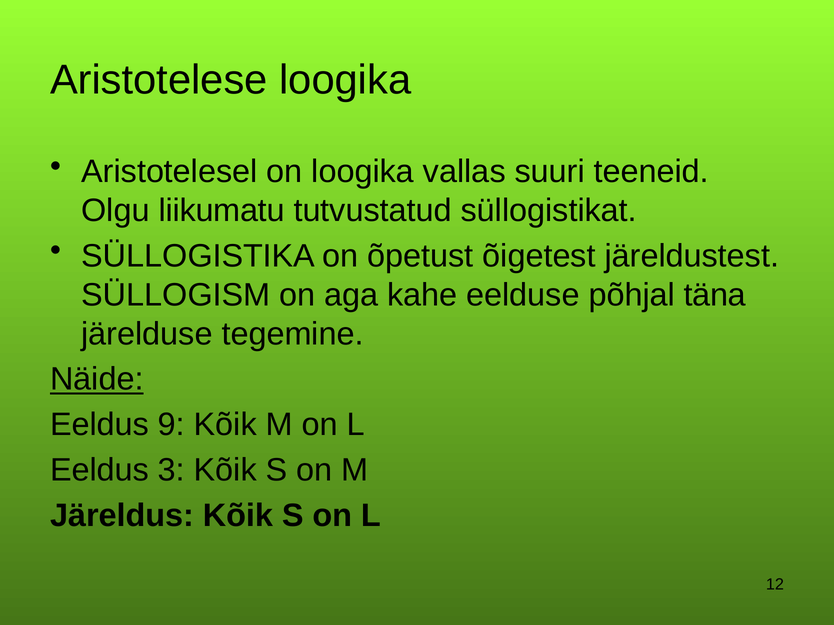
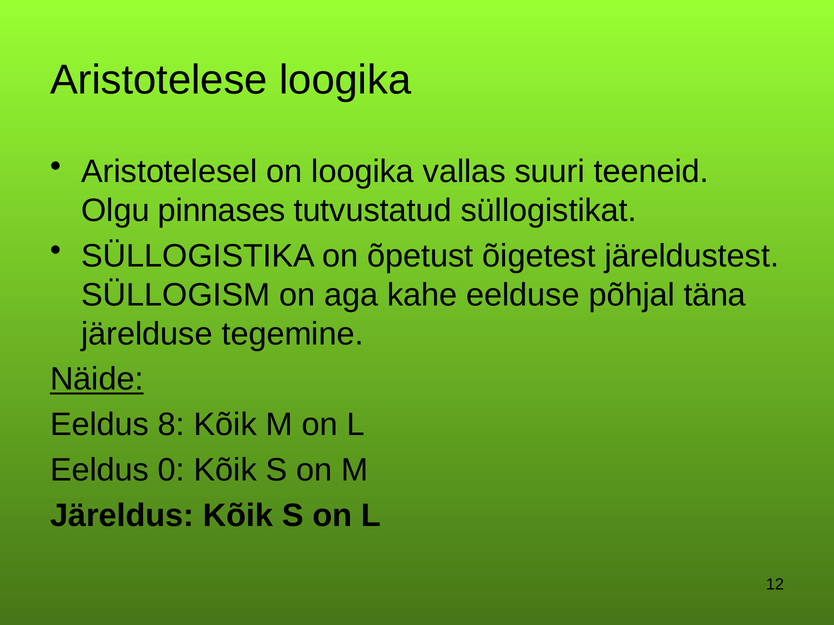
liikumatu: liikumatu -> pinnases (222, 211)
9: 9 -> 8 (171, 425)
3: 3 -> 0 (171, 470)
